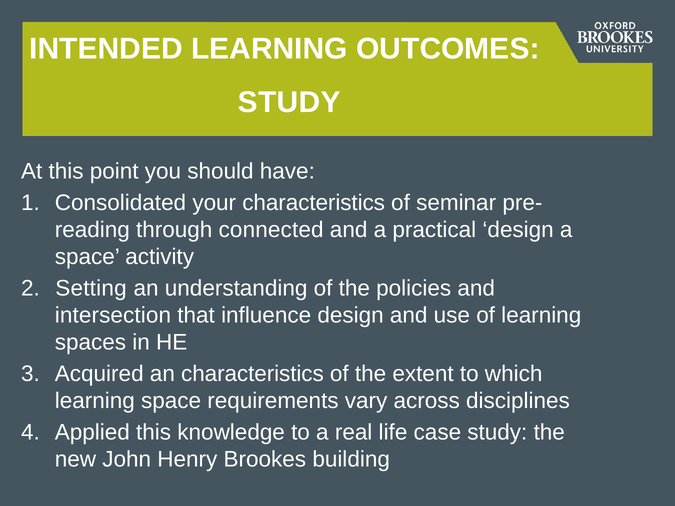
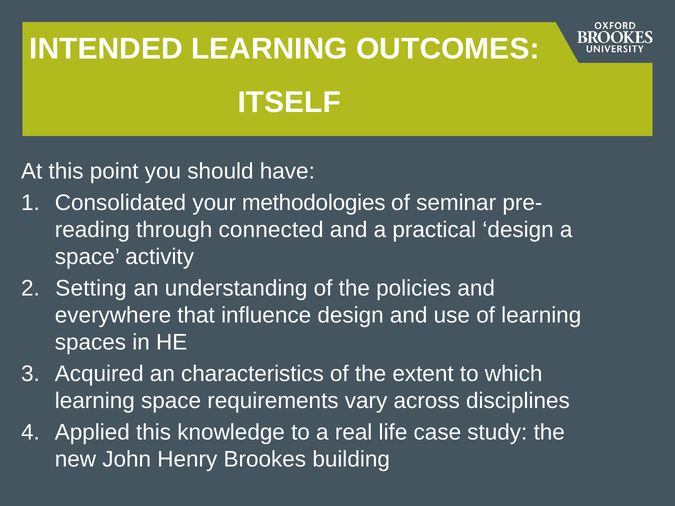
STUDY: STUDY -> ITSELF (289, 103)
your characteristics: characteristics -> methodologies (314, 203)
intersection: intersection -> everywhere (113, 315)
